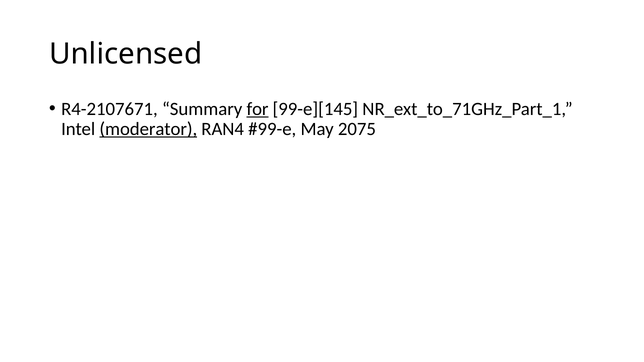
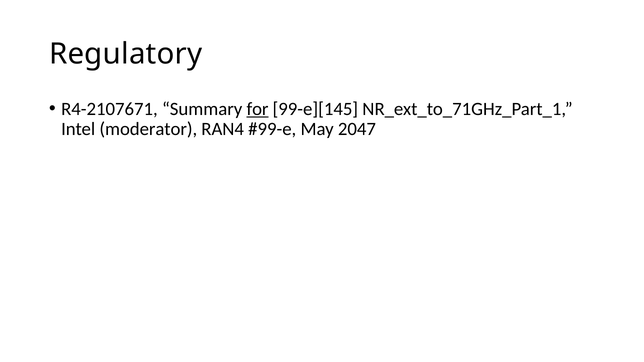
Unlicensed: Unlicensed -> Regulatory (126, 54)
moderator underline: present -> none (148, 129)
2075: 2075 -> 2047 (357, 129)
